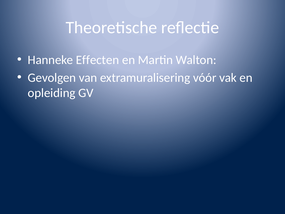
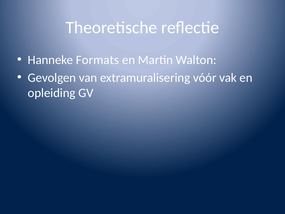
Effecten: Effecten -> Formats (97, 60)
